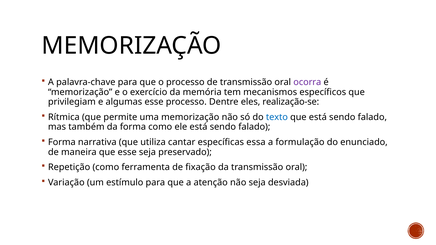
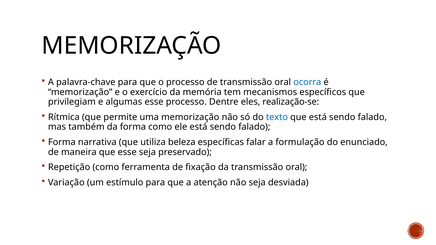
ocorra colour: purple -> blue (307, 82)
cantar: cantar -> beleza (182, 142)
essa: essa -> falar (256, 142)
